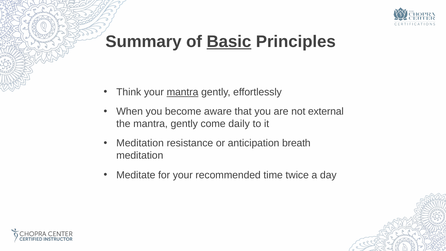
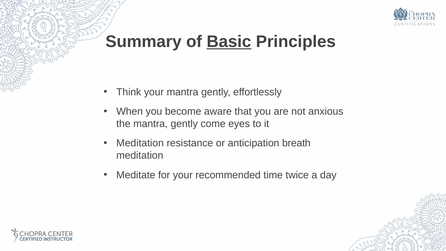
mantra underline: present -> none (183, 92)
external: external -> anxious (326, 112)
daily: daily -> eyes (239, 124)
